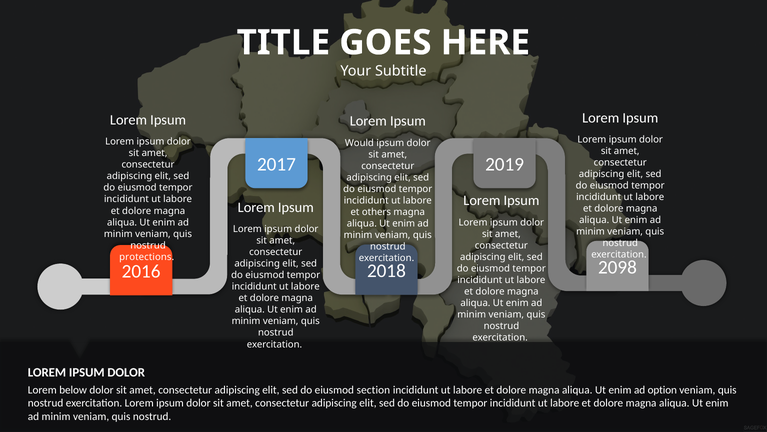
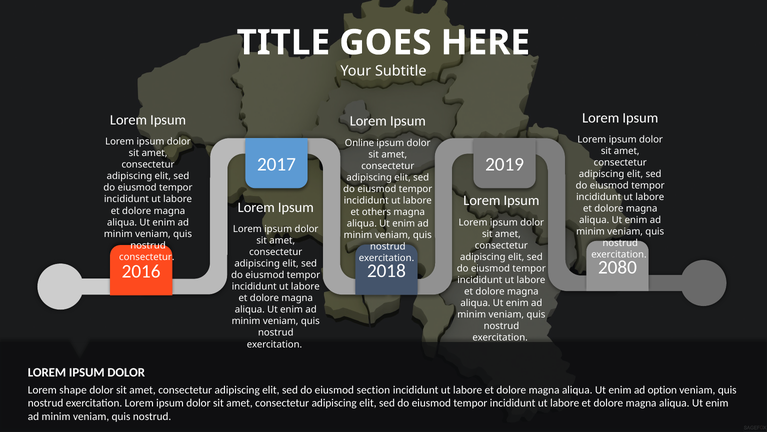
Would: Would -> Online (359, 143)
protections: protections -> consectetur (147, 257)
2098: 2098 -> 2080 (617, 267)
below: below -> shape (73, 389)
